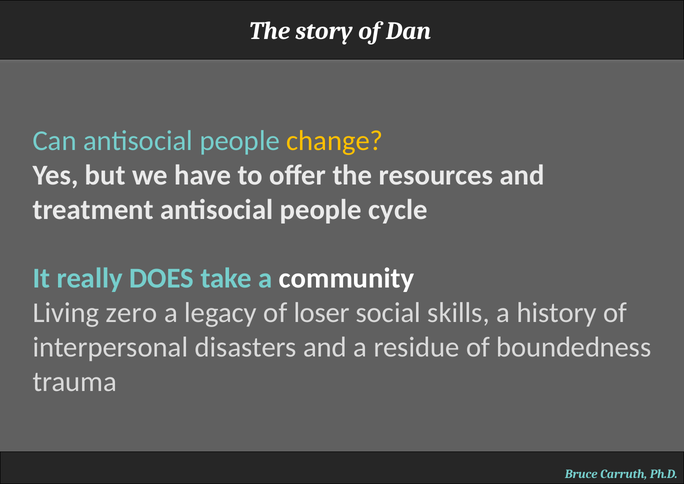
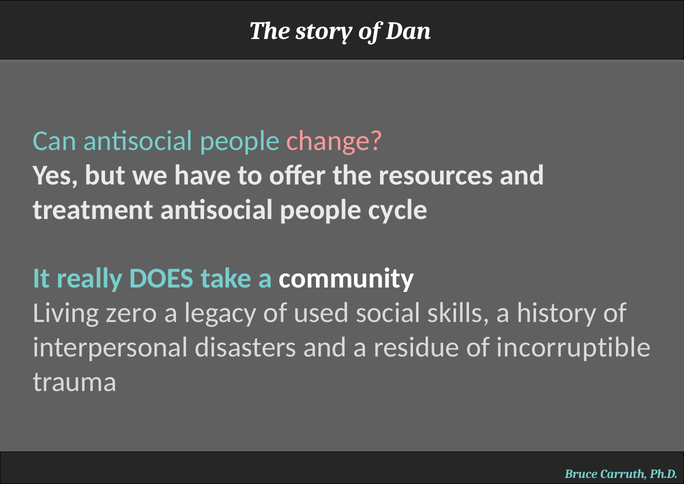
change colour: yellow -> pink (335, 141)
loser: loser -> used (321, 313)
boundedness: boundedness -> incorruptible (574, 347)
